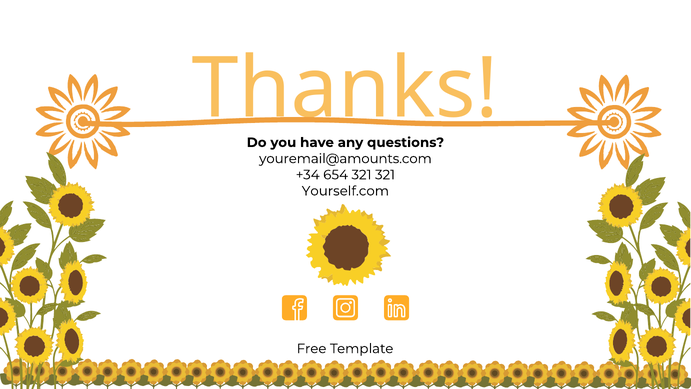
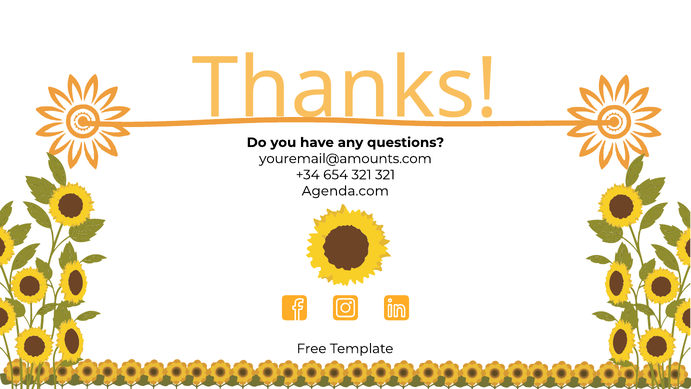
Yourself.com: Yourself.com -> Agenda.com (345, 191)
